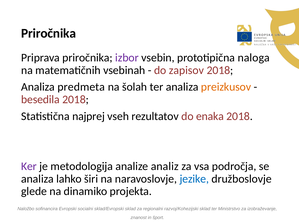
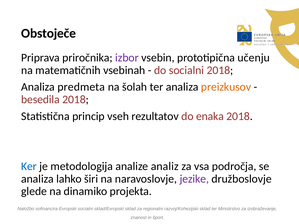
Priročnika: Priročnika -> Obstoječe (49, 33)
naloga: naloga -> učenju (254, 58)
do zapisov: zapisov -> socialni (186, 70)
najprej: najprej -> princip (88, 116)
Ker colour: purple -> blue (29, 166)
jezike colour: blue -> purple (194, 179)
